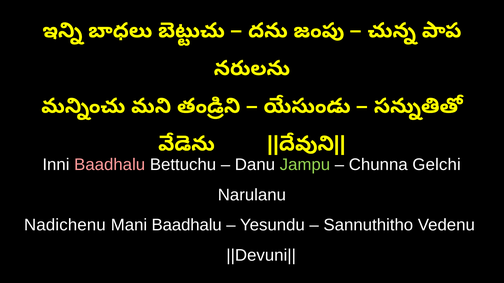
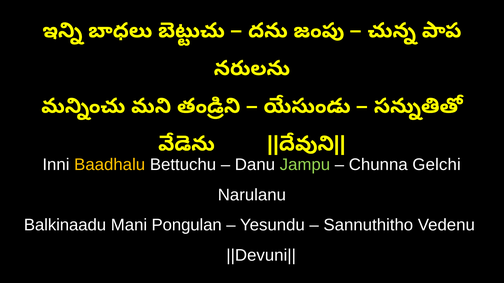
Baadhalu colour: pink -> yellow (110, 165)
Nadichenu: Nadichenu -> Balkinaadu (65, 225)
Mani Baadhalu: Baadhalu -> Pongulan (187, 225)
